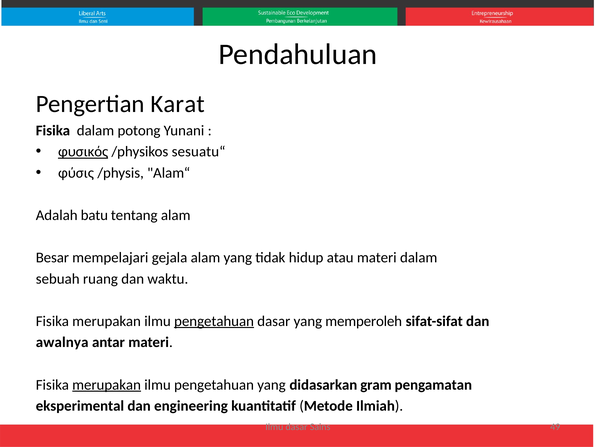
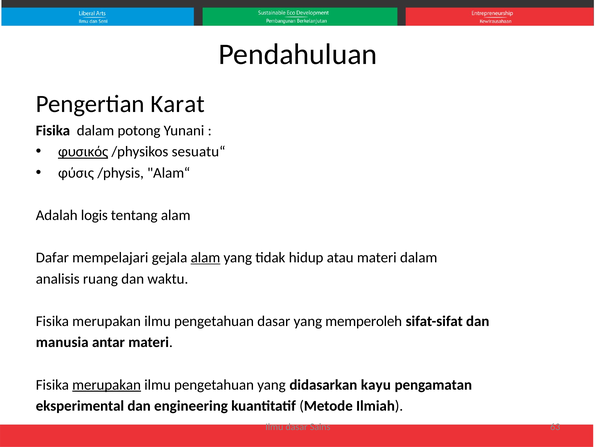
batu: batu -> logis (94, 215)
Besar: Besar -> Dafar (52, 258)
alam underline: none -> present (205, 258)
sebuah: sebuah -> analisis (58, 279)
pengetahuan underline: present -> none (214, 321)
awalnya: awalnya -> manusia (62, 342)
gram: gram -> kayu (376, 385)
49: 49 -> 63 (555, 427)
